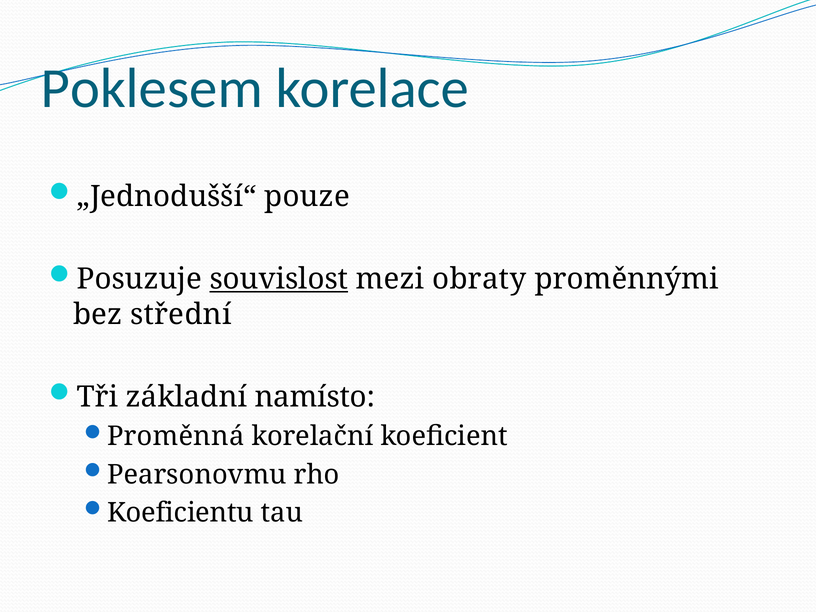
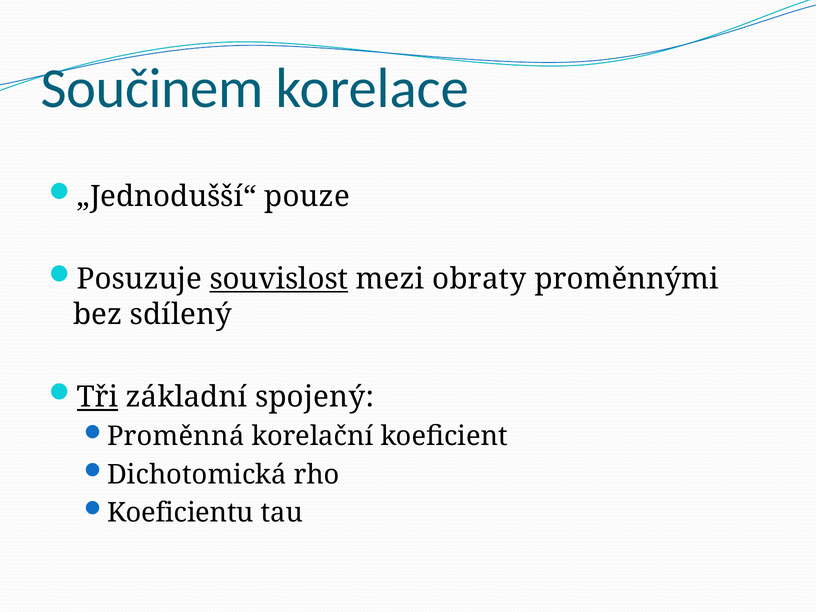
Poklesem: Poklesem -> Součinem (152, 89)
střední: střední -> sdílený (181, 315)
Tři underline: none -> present (97, 397)
namísto: namísto -> spojený (315, 397)
Pearsonovmu: Pearsonovmu -> Dichotomická (197, 475)
